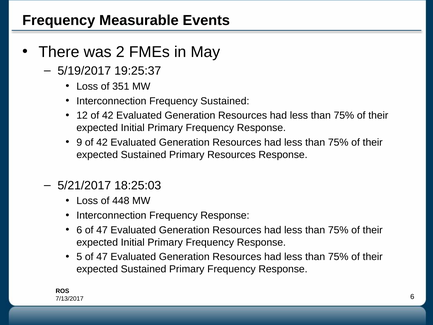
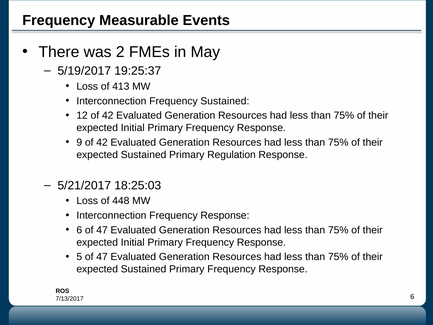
351: 351 -> 413 (121, 86)
Primary Resources: Resources -> Regulation (232, 155)
